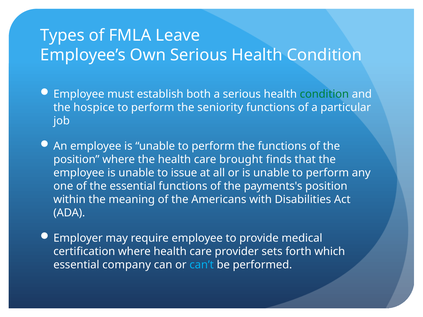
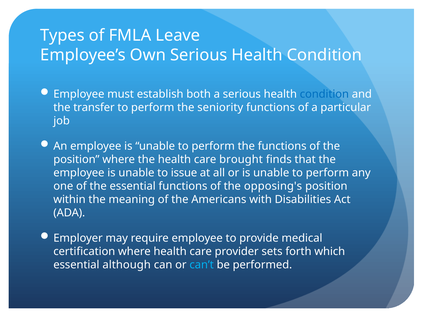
condition colour: green -> blue (324, 94)
hospice: hospice -> transfer (94, 108)
payments's: payments's -> opposing's (273, 186)
company: company -> although (127, 265)
